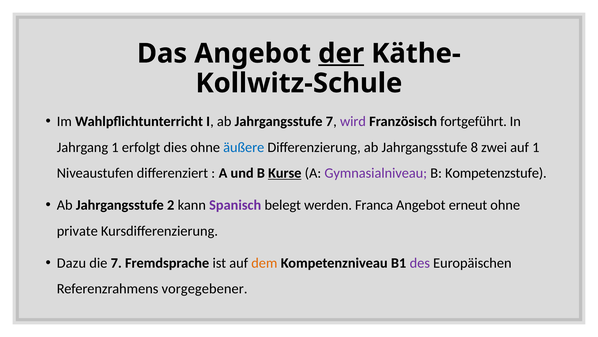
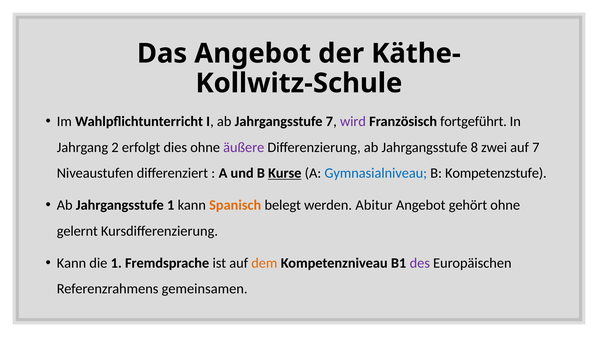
der underline: present -> none (341, 53)
Jahrgang 1: 1 -> 2 (115, 147)
äußere colour: blue -> purple (244, 147)
auf 1: 1 -> 7 (536, 147)
Gymnasialniveau colour: purple -> blue (376, 173)
Jahrgangsstufe 2: 2 -> 1 (171, 205)
Spanisch colour: purple -> orange (235, 205)
Franca: Franca -> Abitur (374, 205)
erneut: erneut -> gehört (468, 205)
private: private -> gelernt (77, 231)
Dazu: Dazu -> Kann (71, 263)
die 7: 7 -> 1 (116, 263)
vorgegebener: vorgegebener -> gemeinsamen (205, 288)
